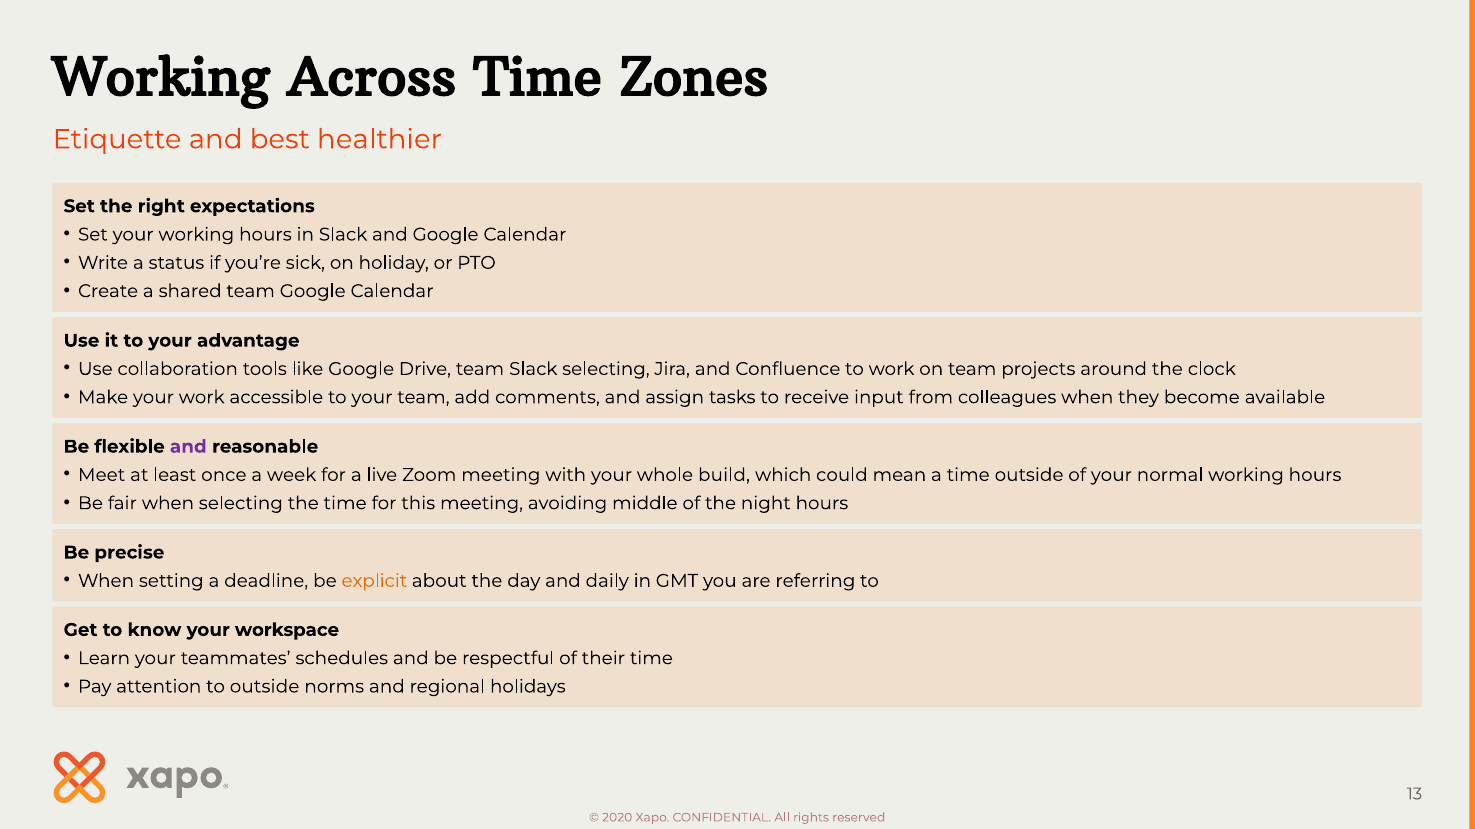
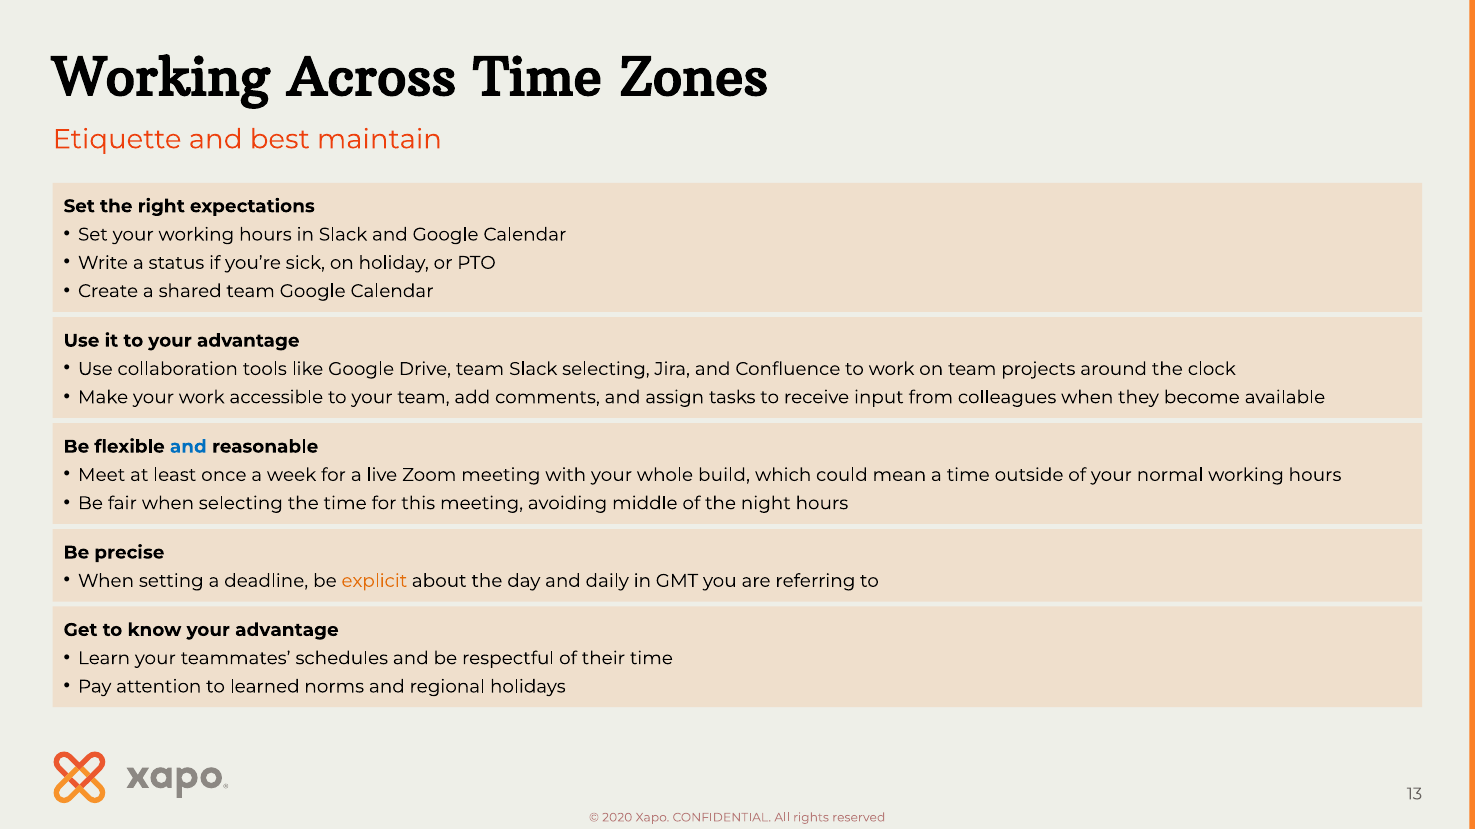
healthier: healthier -> maintain (379, 139)
and colour: purple -> blue (188, 447)
know your workspace: workspace -> advantage (287, 630)
to outside: outside -> learned (265, 687)
